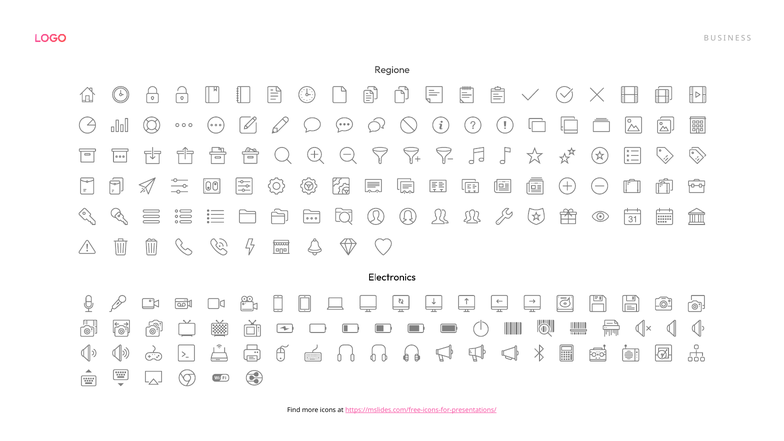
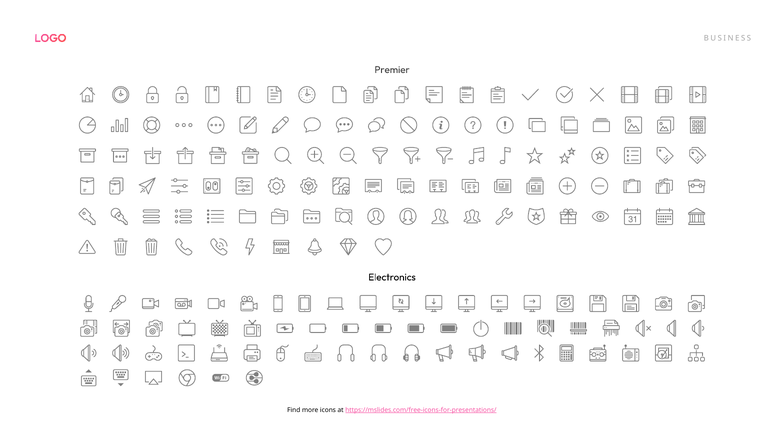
Regione: Regione -> Premier (392, 70)
